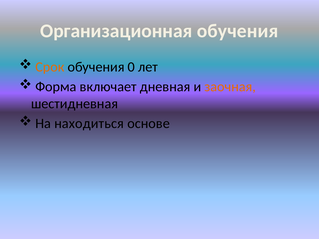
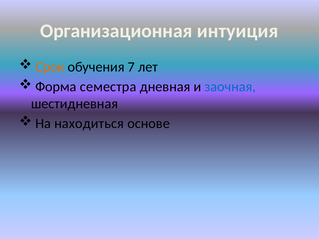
Организационная обучения: обучения -> интуиция (238, 31)
0: 0 -> 7 (131, 67)
включает: включает -> семестра (108, 87)
заочная colour: orange -> blue (230, 87)
